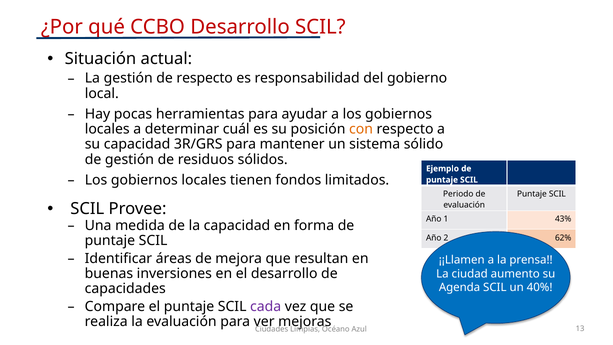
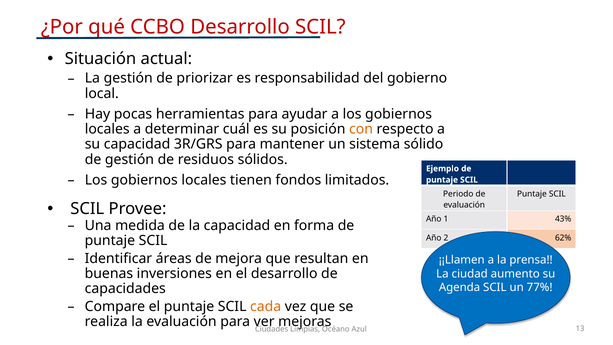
de respecto: respecto -> priorizar (205, 78)
40%: 40% -> 77% (540, 287)
cada colour: purple -> orange (266, 306)
